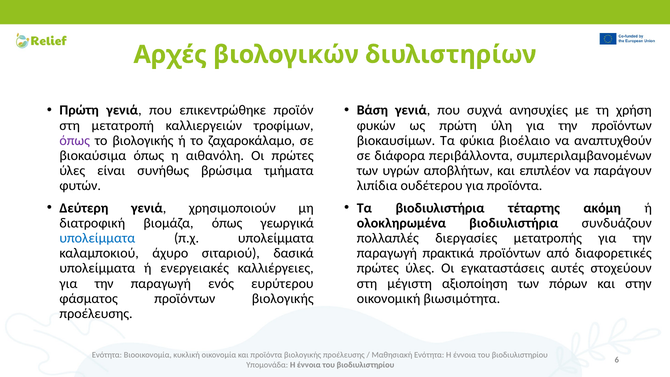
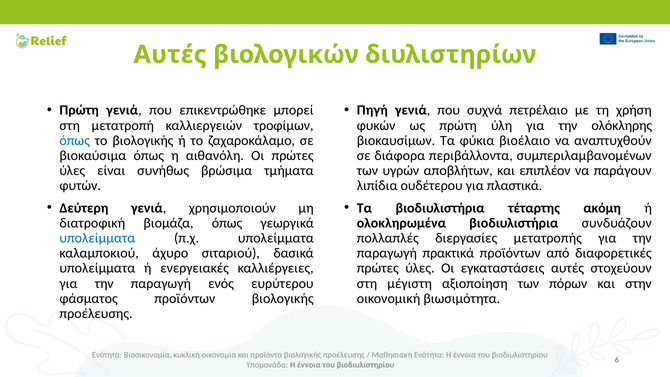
Αρχές: Αρχές -> Αυτές (170, 55)
προϊόν: προϊόν -> μπορεί (294, 110)
Βάση: Βάση -> Πηγή (372, 110)
ανησυχίες: ανησυχίες -> πετρέλαιο (539, 110)
την προϊόντων: προϊόντων -> ολόκληρης (622, 125)
όπως colour: purple -> blue (75, 141)
για προϊόντα: προϊόντα -> πλαστικά (515, 186)
